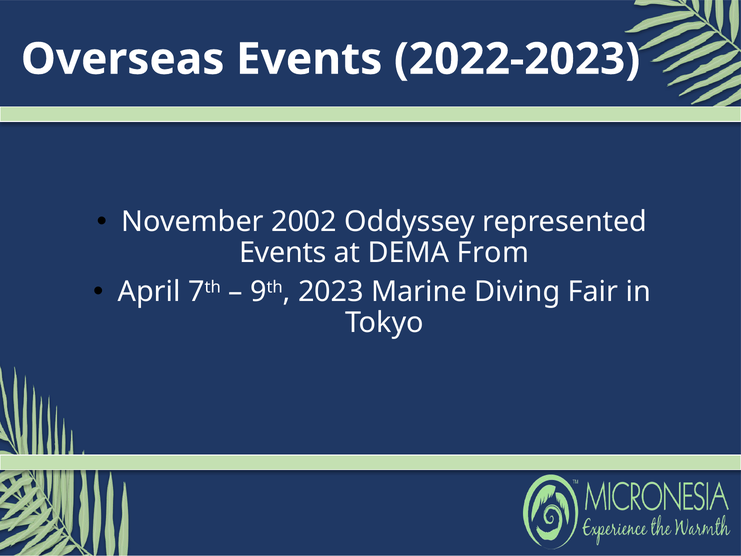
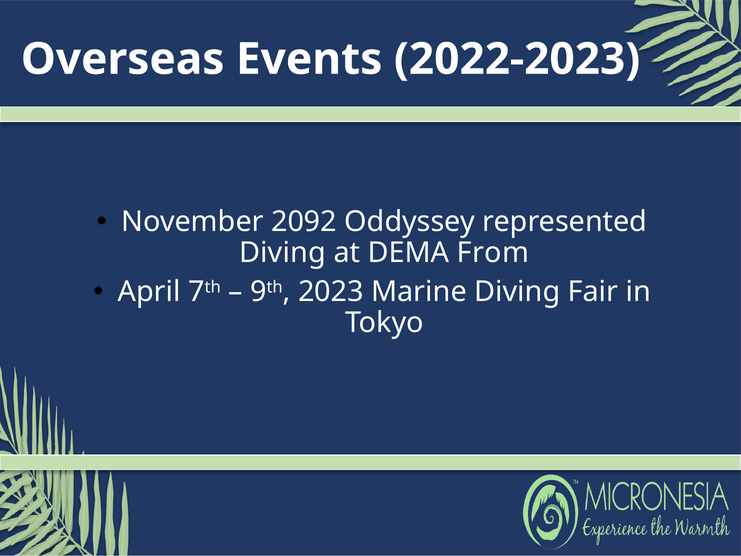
2002: 2002 -> 2092 (304, 222)
Events: Events -> Diving (283, 253)
